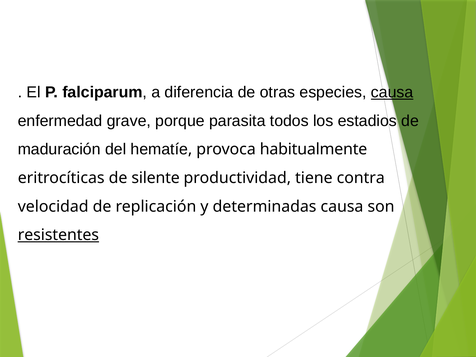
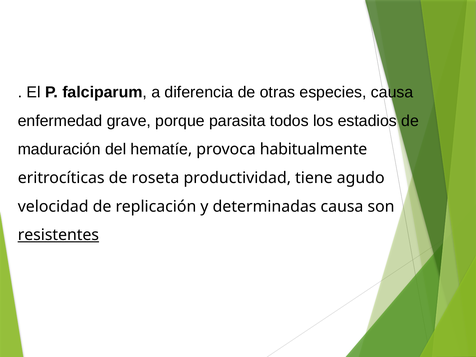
causa underline: present -> none (392, 92)
silente: silente -> roseta (155, 178)
contra: contra -> agudo (361, 178)
